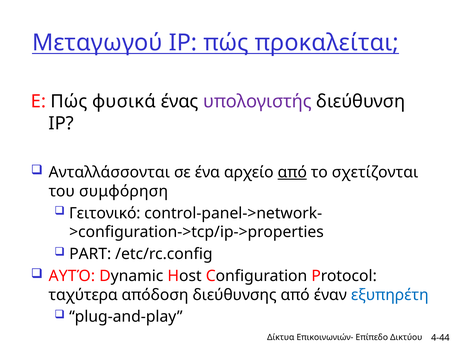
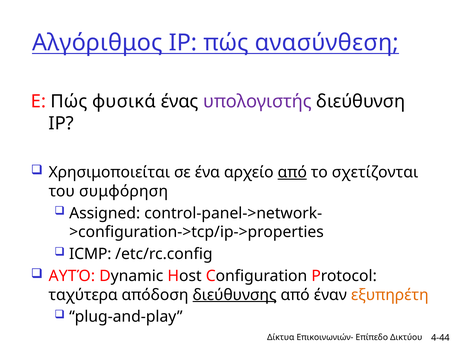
Μεταγωγού: Μεταγωγού -> Αλγόριθμος (97, 43)
προκαλείται: προκαλείται -> ανασύνθεση (327, 43)
Ανταλλάσσονται: Ανταλλάσσονται -> Xρησιμοποιείται (109, 172)
Γειτονικό: Γειτονικό -> Assigned (105, 213)
PART: PART -> ICMP (90, 254)
διεύθυνσης underline: none -> present (235, 294)
εξυπηρέτη colour: blue -> orange (390, 294)
